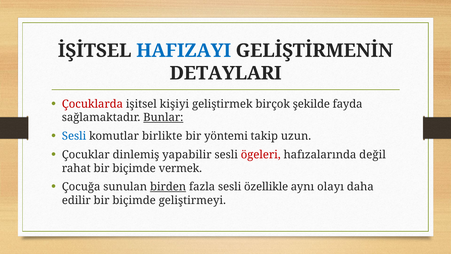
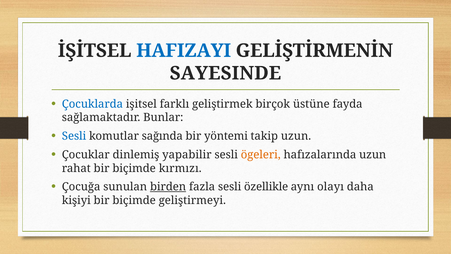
DETAYLARI: DETAYLARI -> SAYESINDE (225, 73)
Çocuklarda colour: red -> blue (92, 104)
kişiyi: kişiyi -> farklı (174, 104)
şekilde: şekilde -> üstüne (311, 104)
Bunlar underline: present -> none (163, 117)
birlikte: birlikte -> sağında (162, 136)
ögeleri colour: red -> orange (261, 155)
hafızalarında değil: değil -> uzun (373, 155)
vermek: vermek -> kırmızı (180, 168)
edilir: edilir -> kişiyi (76, 200)
